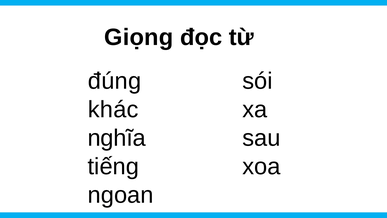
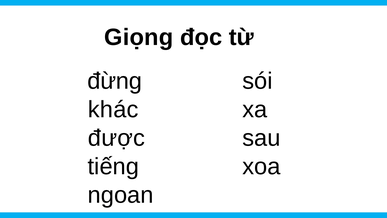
đúng: đúng -> đừng (115, 81)
nghĩa: nghĩa -> được (116, 138)
